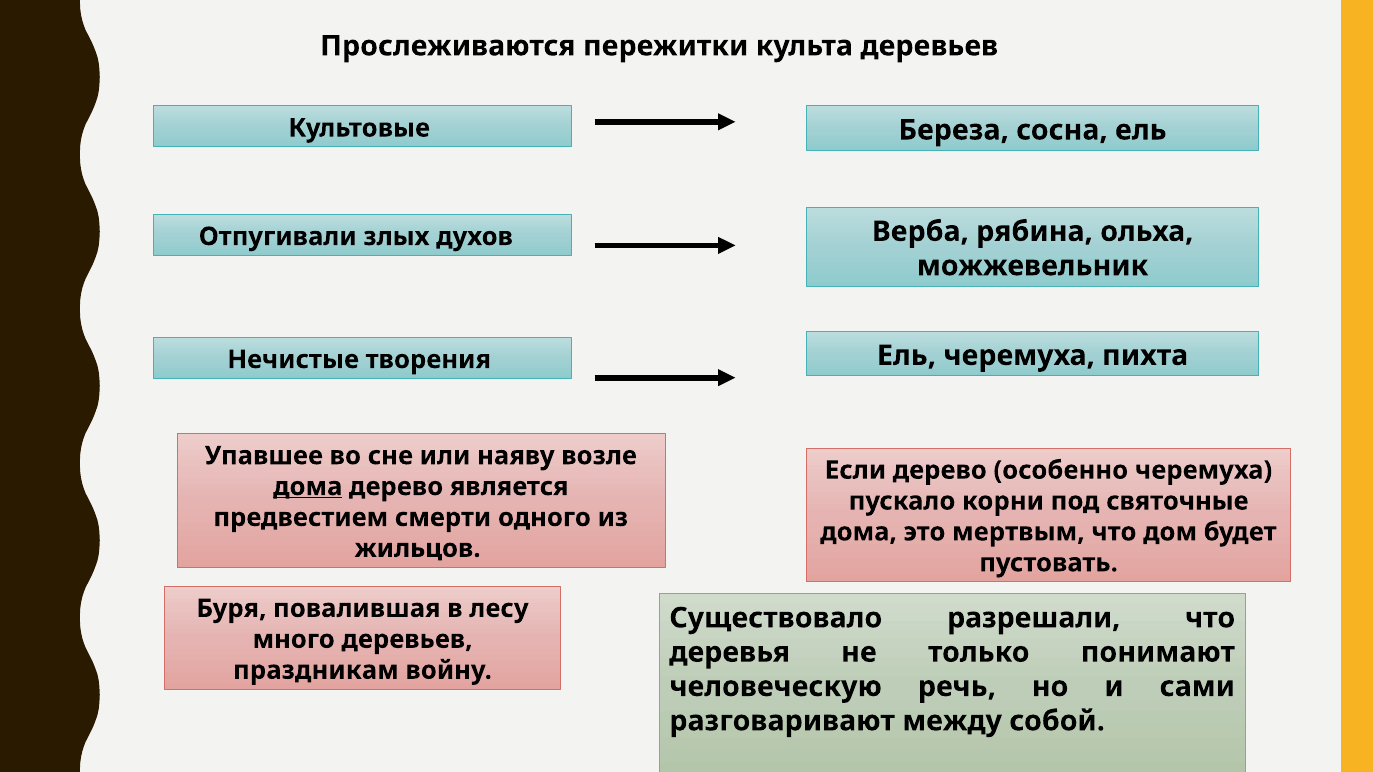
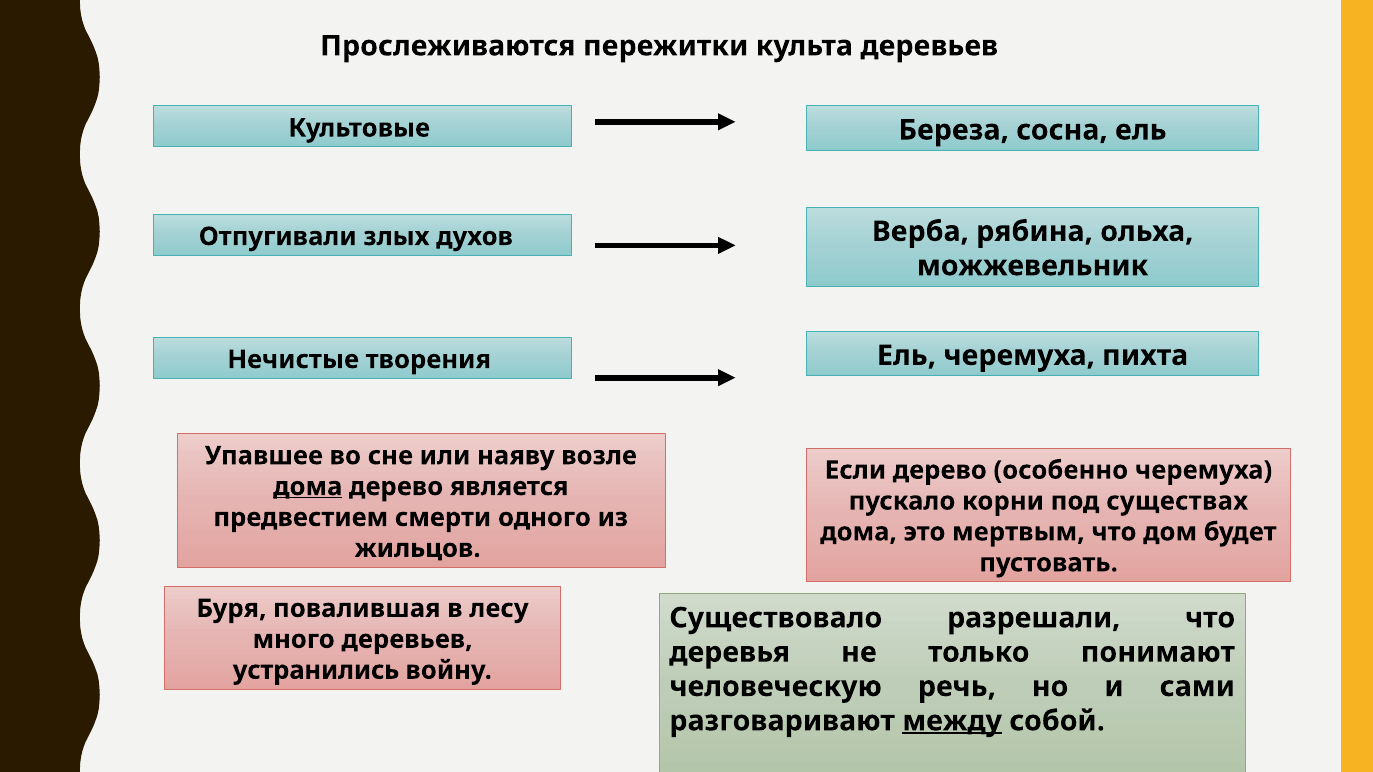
святочные: святочные -> существах (1177, 501)
праздникам: праздникам -> устранились (316, 671)
между underline: none -> present (952, 721)
